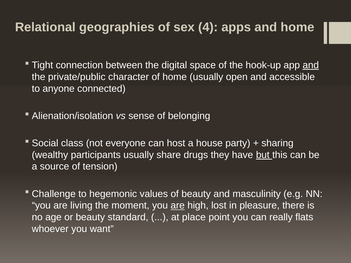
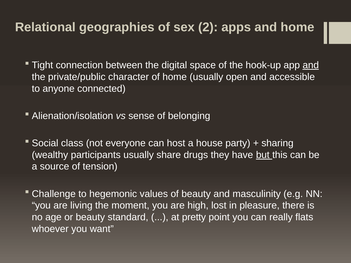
4: 4 -> 2 (208, 27)
are underline: present -> none (178, 206)
place: place -> pretty (194, 217)
